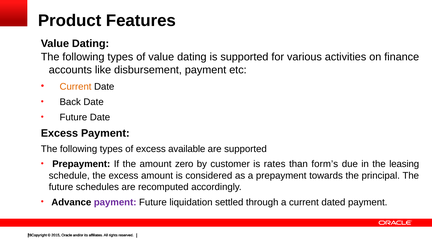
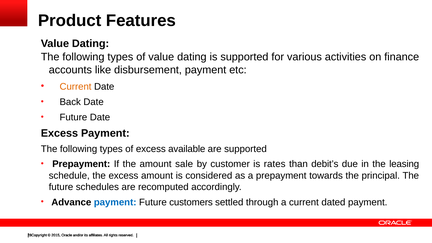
zero: zero -> sale (184, 164)
form’s: form’s -> debit’s (325, 164)
payment colour: purple -> blue (115, 202)
liquidation: liquidation -> customers (191, 202)
